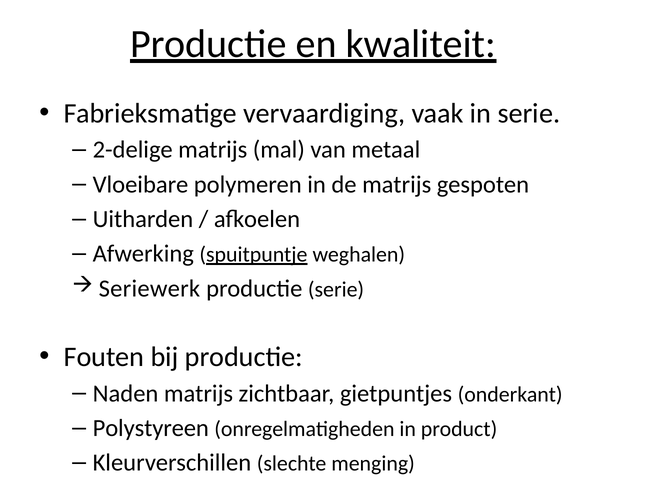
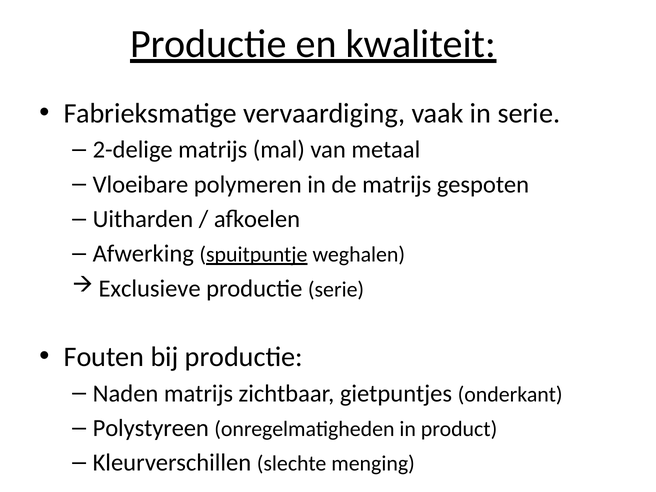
Seriewerk: Seriewerk -> Exclusieve (150, 288)
